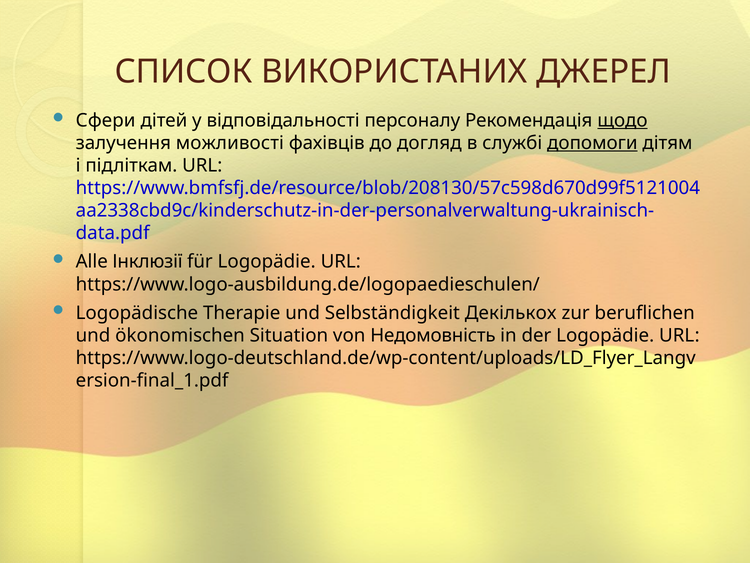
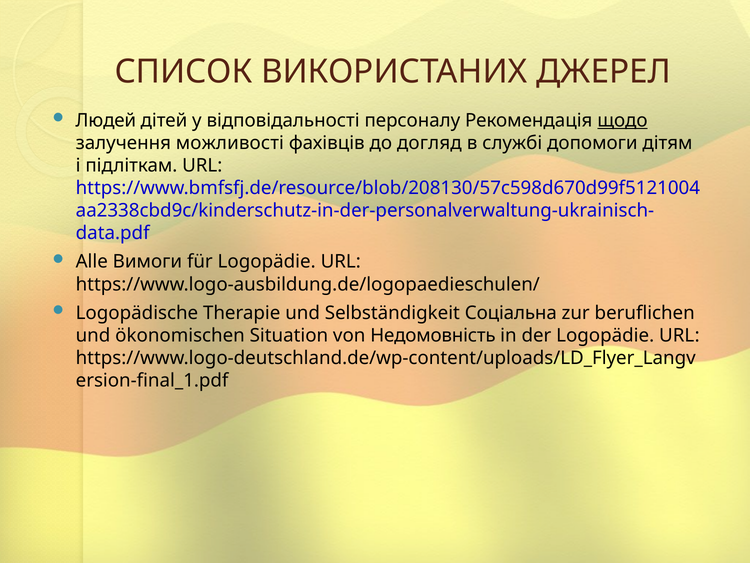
Сфери: Сфери -> Людей (106, 120)
допомоги underline: present -> none (592, 143)
Інклюзії: Інклюзії -> Вимоги (147, 262)
Декількох: Декількох -> Соціальна (511, 313)
